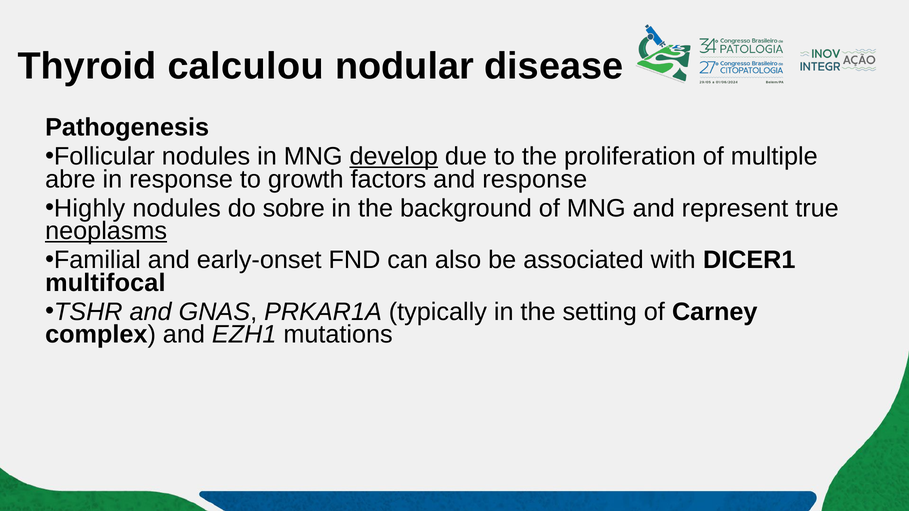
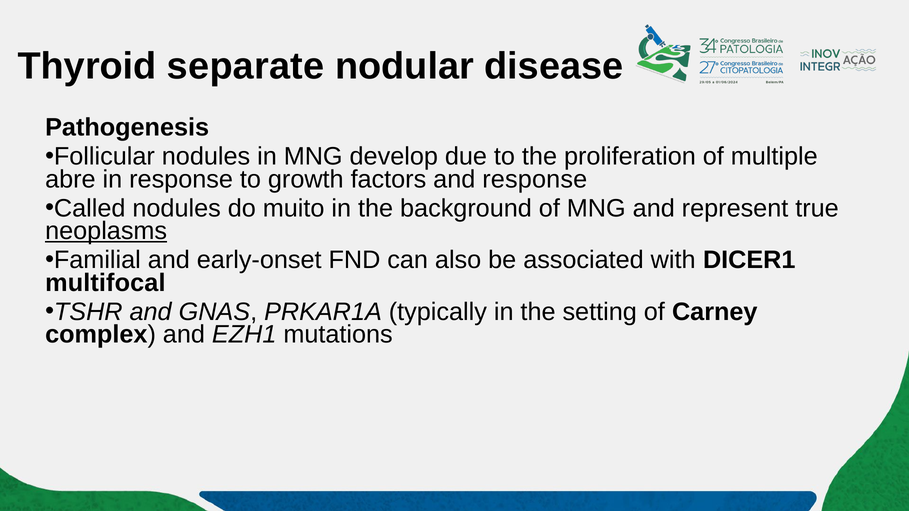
calculou: calculou -> separate (246, 66)
develop underline: present -> none (394, 157)
Highly: Highly -> Called (90, 209)
sobre: sobre -> muito (294, 209)
